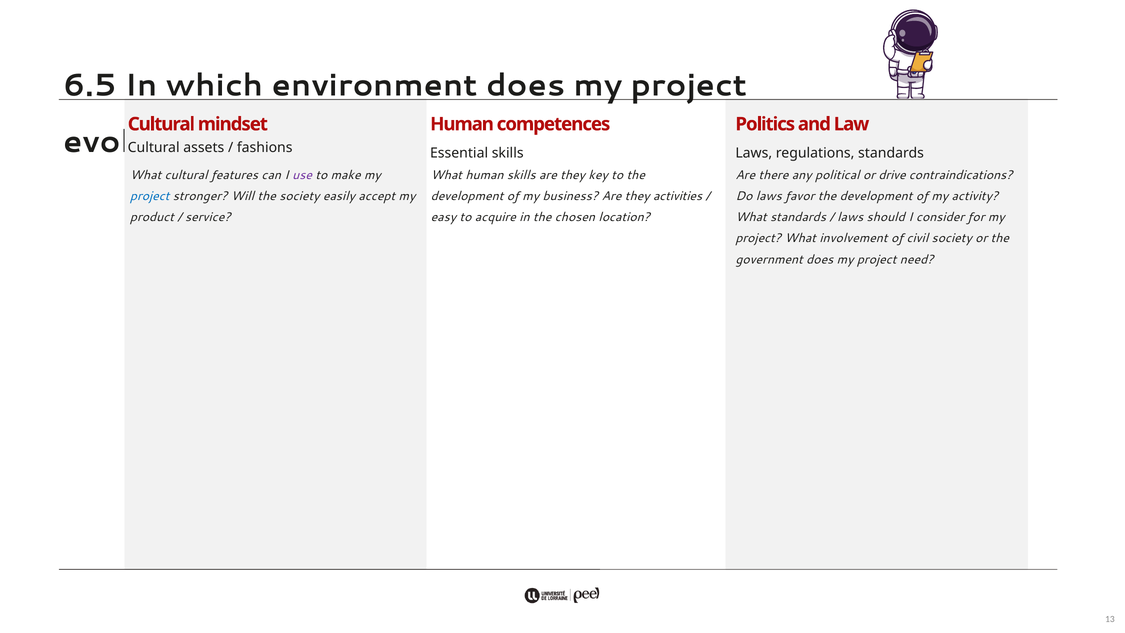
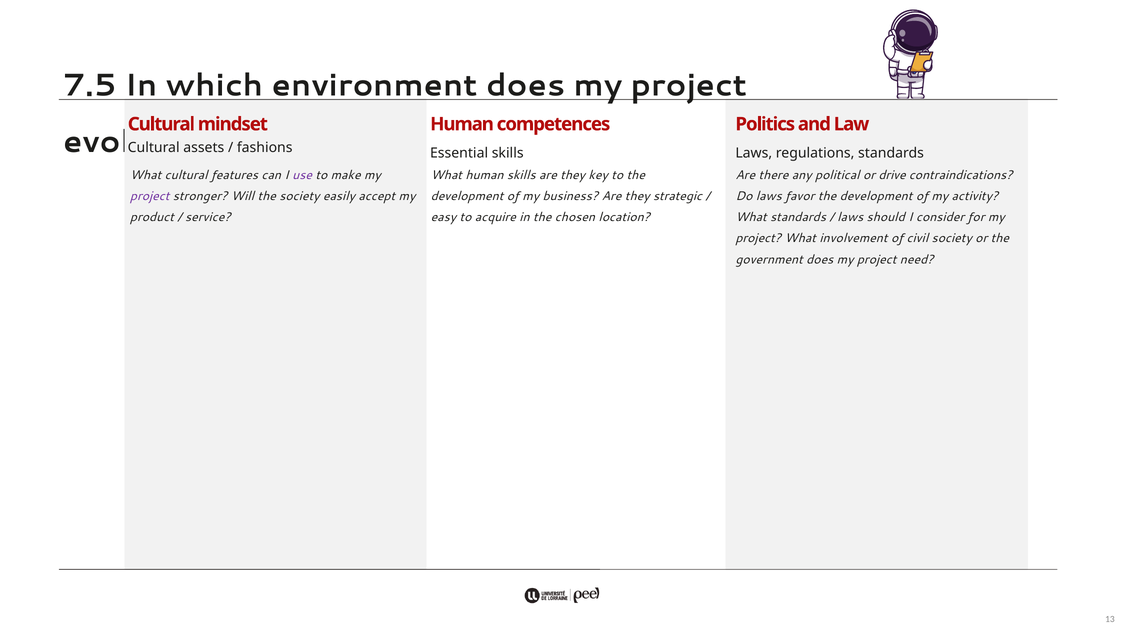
6.5: 6.5 -> 7.5 (90, 86)
project colour: blue -> purple (150, 196)
activities: activities -> strategic (678, 196)
